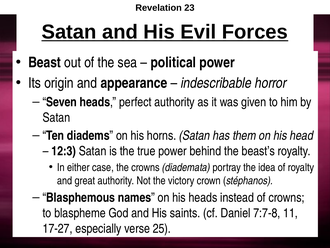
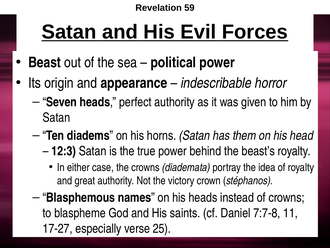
23: 23 -> 59 (189, 8)
